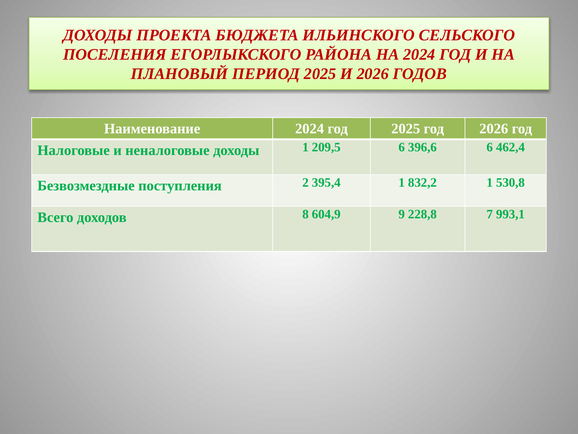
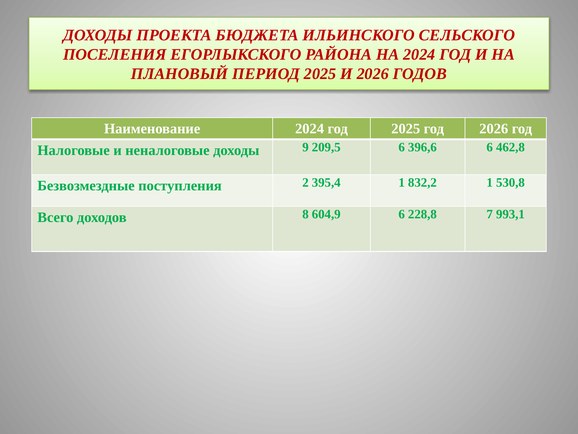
доходы 1: 1 -> 9 (305, 147)
462,4: 462,4 -> 462,8 (510, 147)
604,9 9: 9 -> 6 (402, 214)
